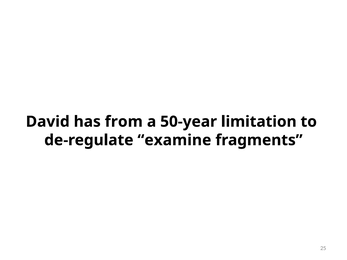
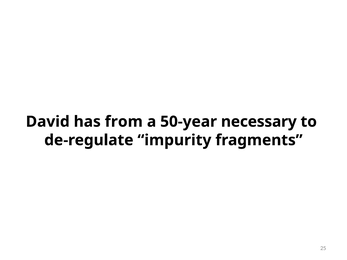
limitation: limitation -> necessary (259, 122)
examine: examine -> impurity (174, 140)
